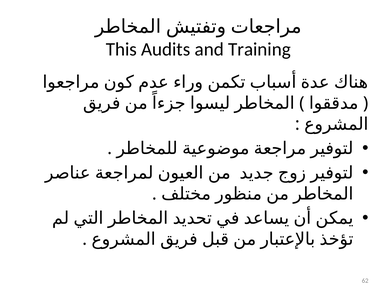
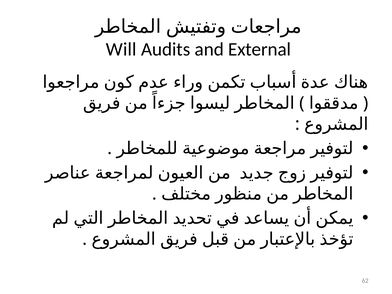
This: This -> Will (121, 49)
Training: Training -> External (259, 49)
